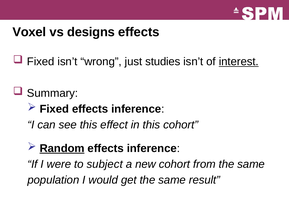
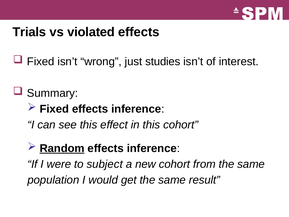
Voxel: Voxel -> Trials (29, 32)
designs: designs -> violated (91, 32)
interest underline: present -> none (239, 62)
